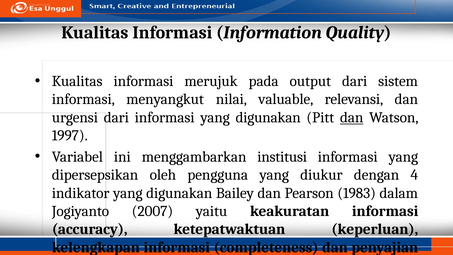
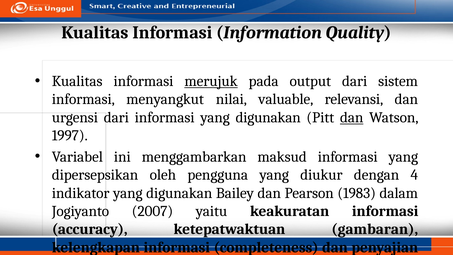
merujuk underline: none -> present (211, 81)
institusi: institusi -> maksud (282, 157)
keperluan: keperluan -> gambaran (375, 229)
